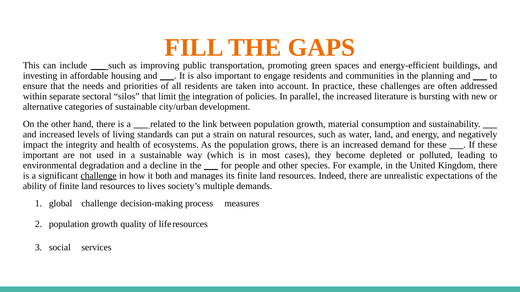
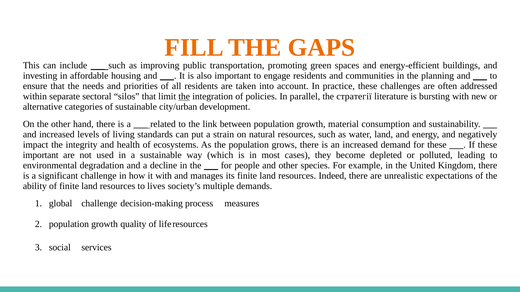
the increased: increased -> стратегії (354, 97)
challenge underline: present -> none (99, 176)
it both: both -> with (164, 176)
